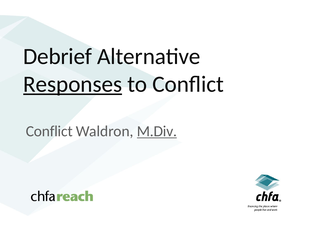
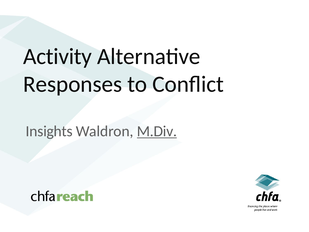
Debrief: Debrief -> Activity (58, 56)
Responses underline: present -> none (73, 84)
Conflict: Conflict -> Insights (49, 131)
